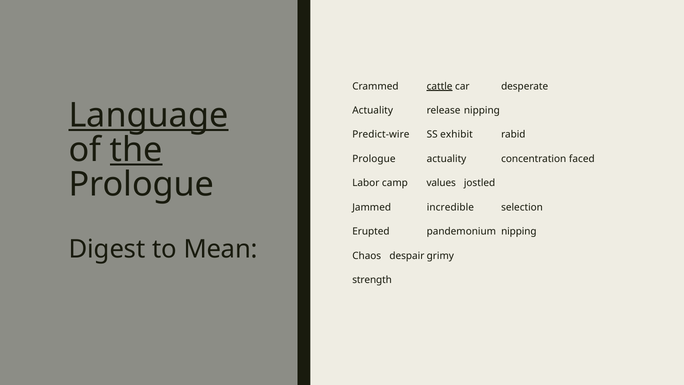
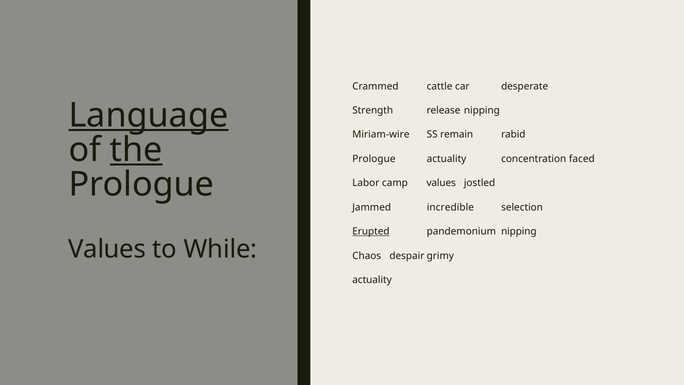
cattle underline: present -> none (440, 86)
Actuality: Actuality -> Strength (373, 110)
Predict-wire: Predict-wire -> Miriam-wire (381, 135)
exhibit: exhibit -> remain (457, 135)
Erupted underline: none -> present (371, 231)
Digest: Digest -> Values (107, 249)
Mean: Mean -> While (220, 249)
strength: strength -> actuality (372, 280)
